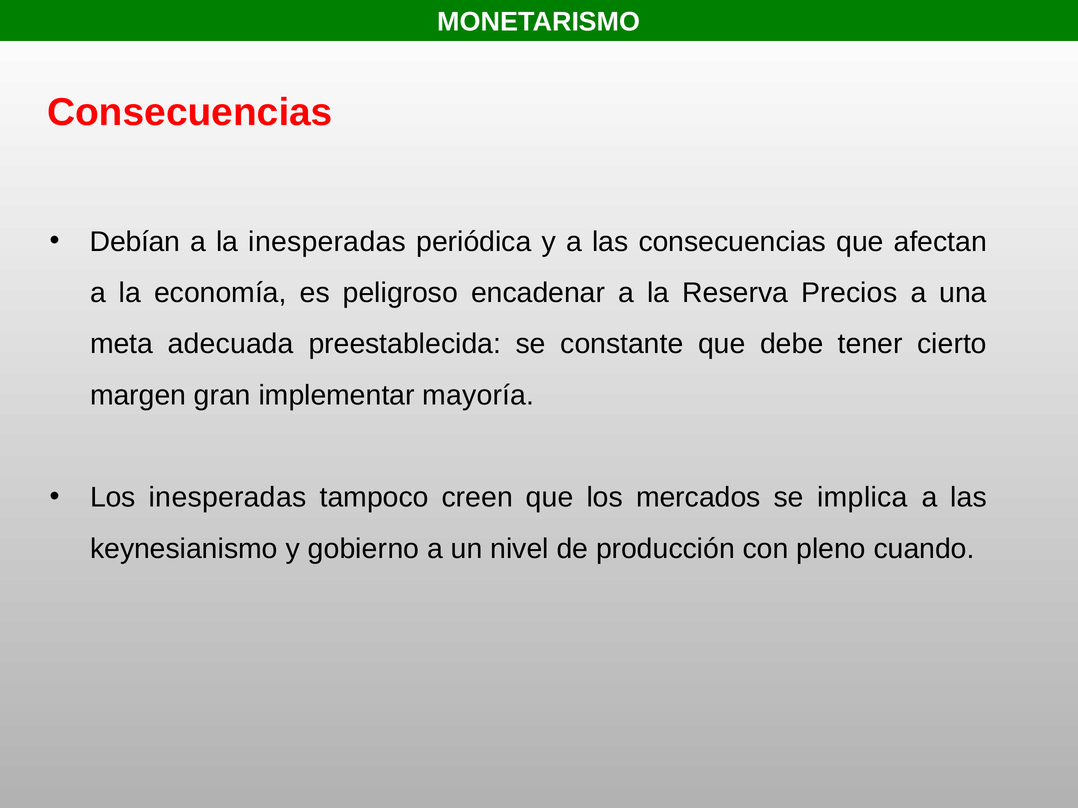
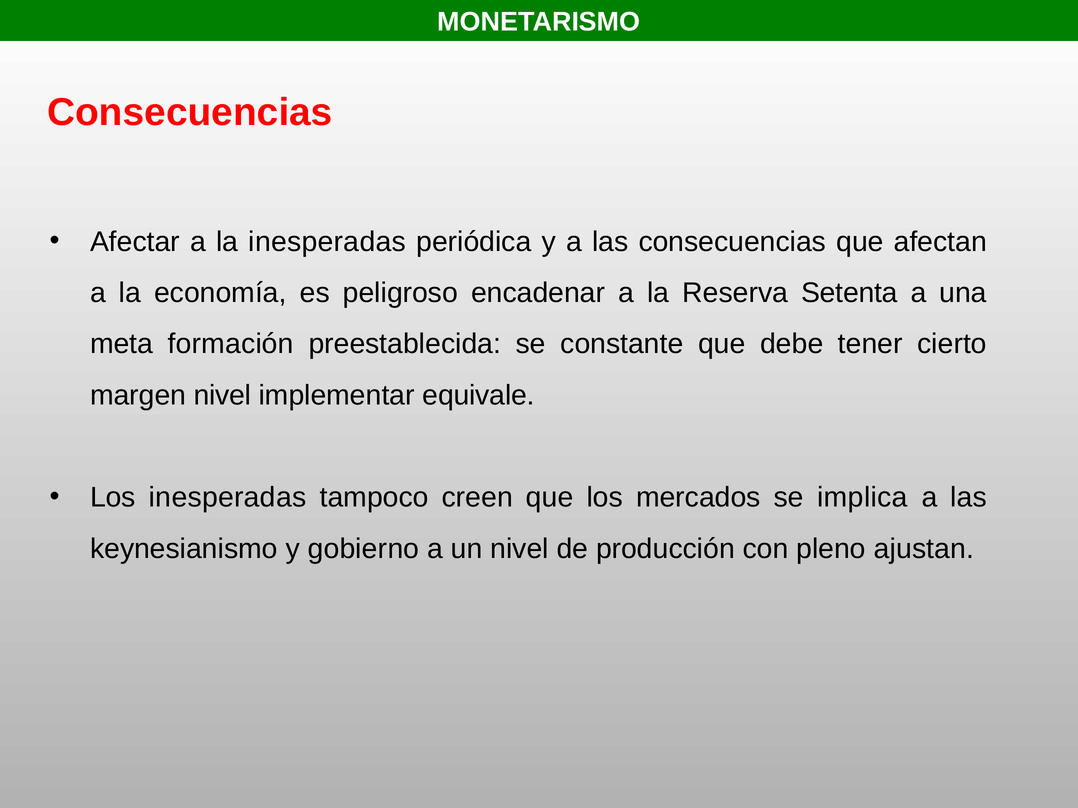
Debían: Debían -> Afectar (135, 242)
Precios: Precios -> Setenta (849, 293)
adecuada: adecuada -> formación (231, 344)
margen gran: gran -> nivel (222, 395)
mayoría: mayoría -> equivale (479, 395)
cuando: cuando -> ajustan (924, 549)
